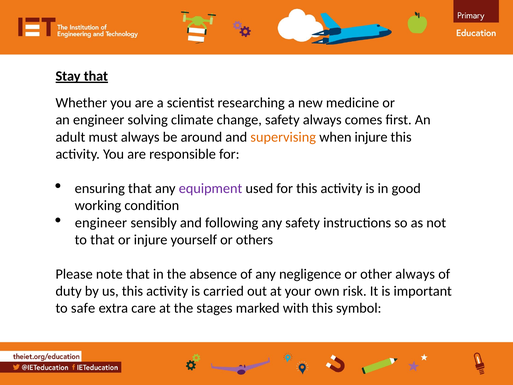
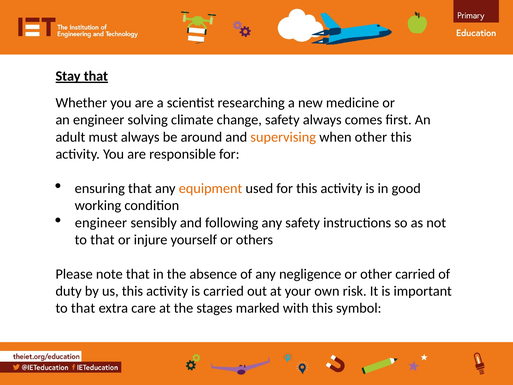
when injure: injure -> other (371, 137)
equipment colour: purple -> orange (211, 188)
other always: always -> carried (415, 274)
safe: safe -> that (83, 308)
